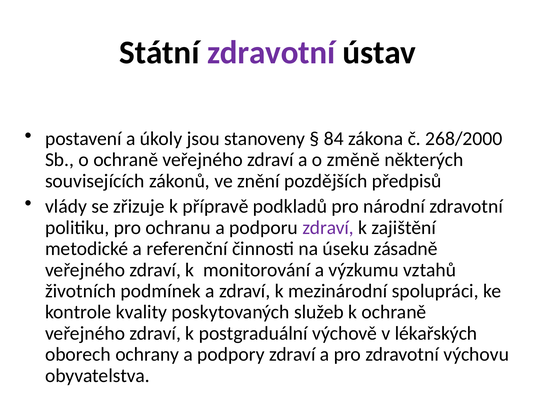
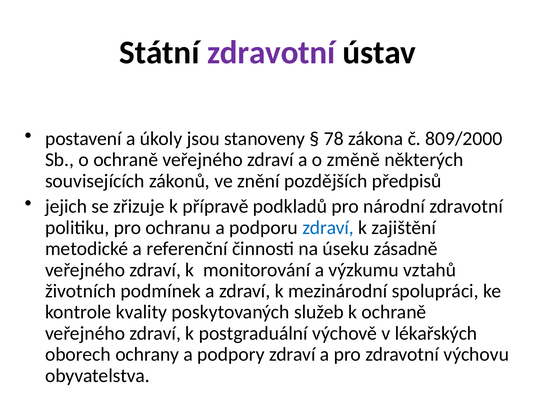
84: 84 -> 78 (334, 139)
268/2000: 268/2000 -> 809/2000 (464, 139)
vlády: vlády -> jejich (66, 207)
zdraví colour: purple -> blue (328, 228)
